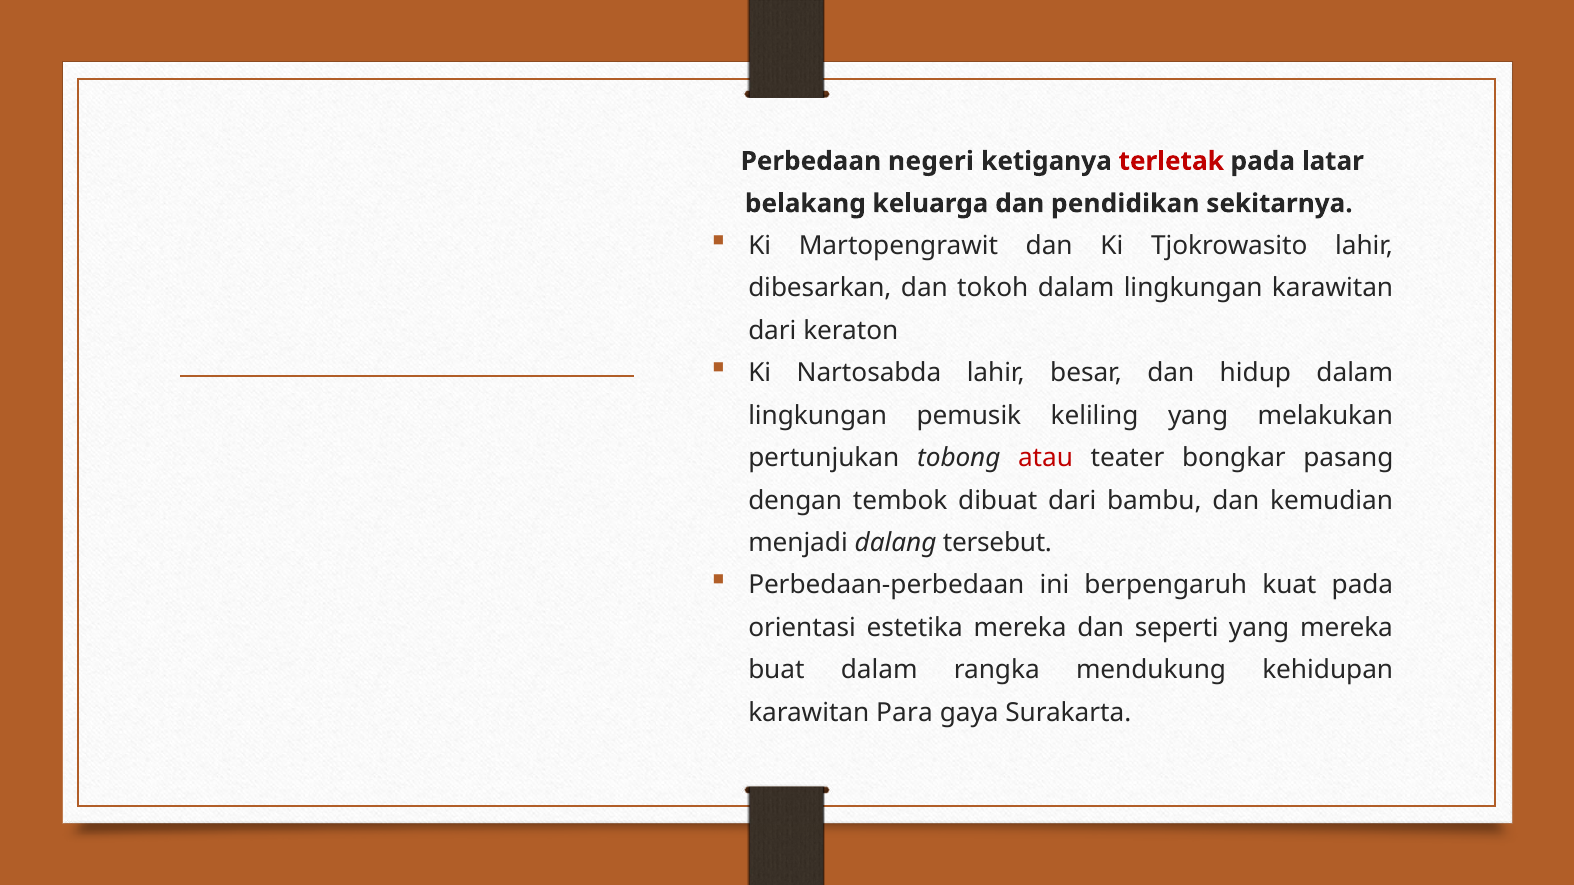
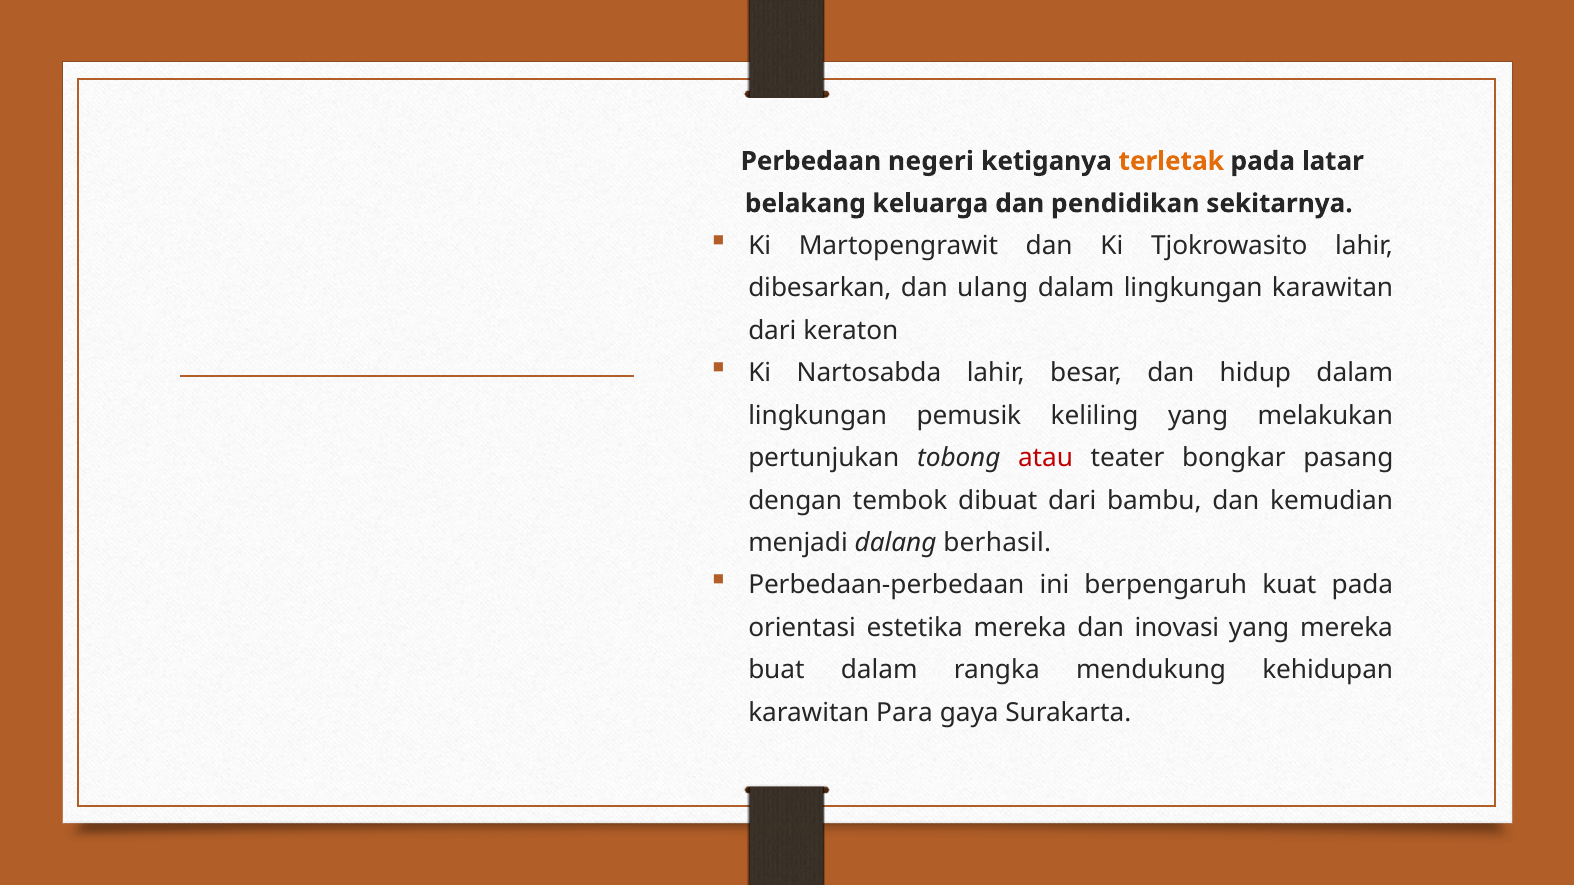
terletak colour: red -> orange (1171, 161)
tokoh: tokoh -> ulang (993, 288)
tersebut: tersebut -> berhasil (997, 543)
seperti: seperti -> inovasi (1177, 628)
